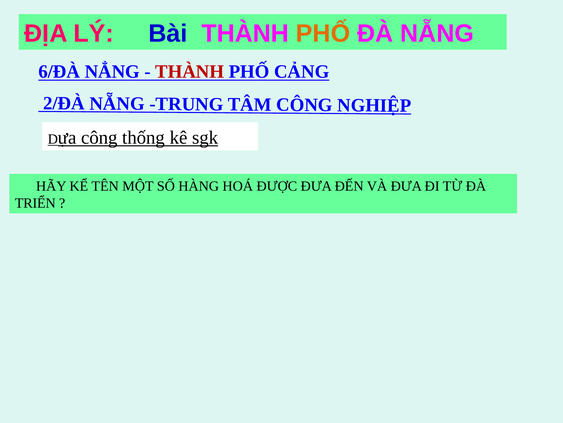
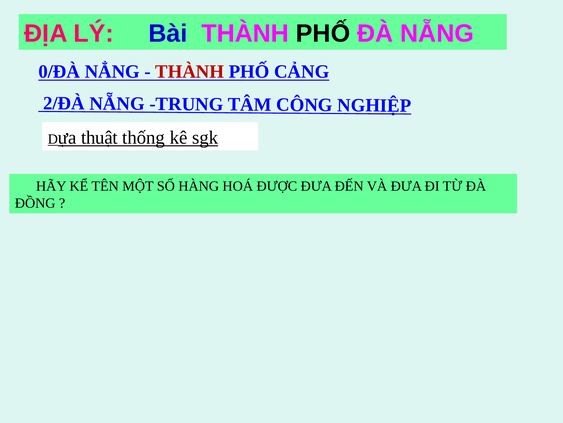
PHỐ colour: orange -> black (323, 34)
6/ĐÀ: 6/ĐÀ -> 0/ĐÀ (59, 72)
công: công -> thuật (99, 137)
TRIỂN: TRIỂN -> ĐỒNG (35, 203)
